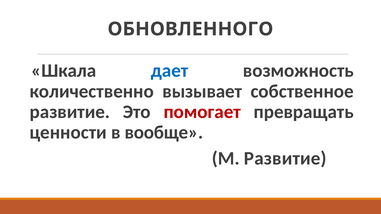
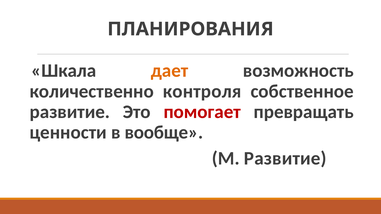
ОБНОВЛЕННОГО: ОБНОВЛЕННОГО -> ПЛАНИРОВАНИЯ (190, 29)
дает colour: blue -> orange (170, 71)
вызывает: вызывает -> контроля (202, 91)
